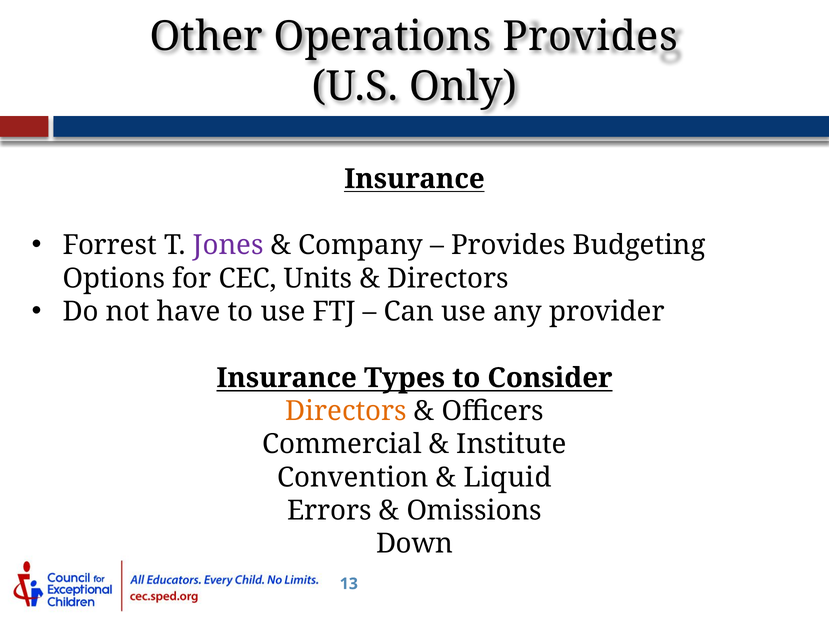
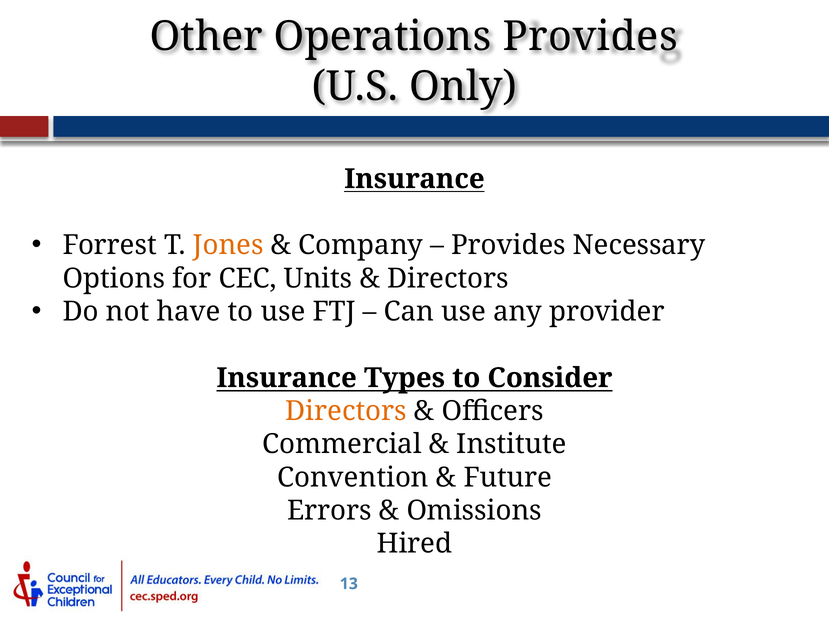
Jones colour: purple -> orange (228, 245)
Budgeting: Budgeting -> Necessary (639, 245)
Liquid: Liquid -> Future (508, 477)
Down: Down -> Hired (414, 544)
